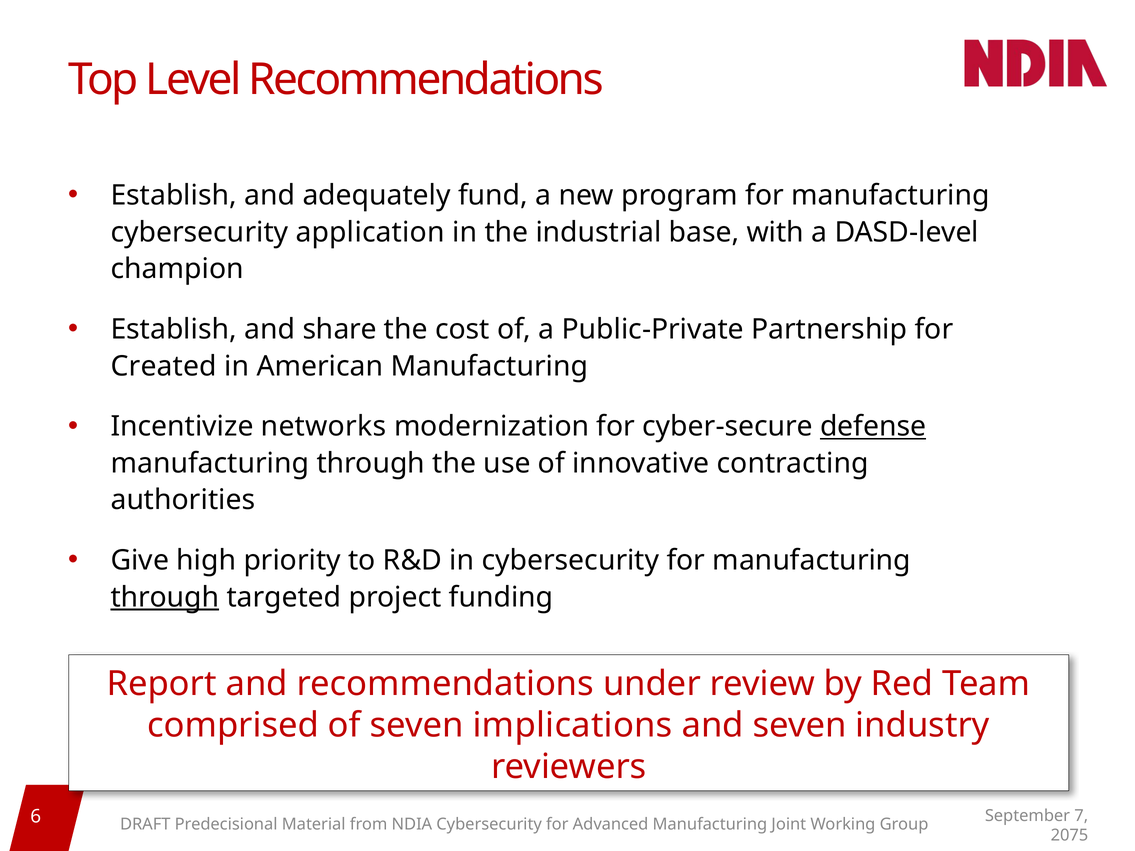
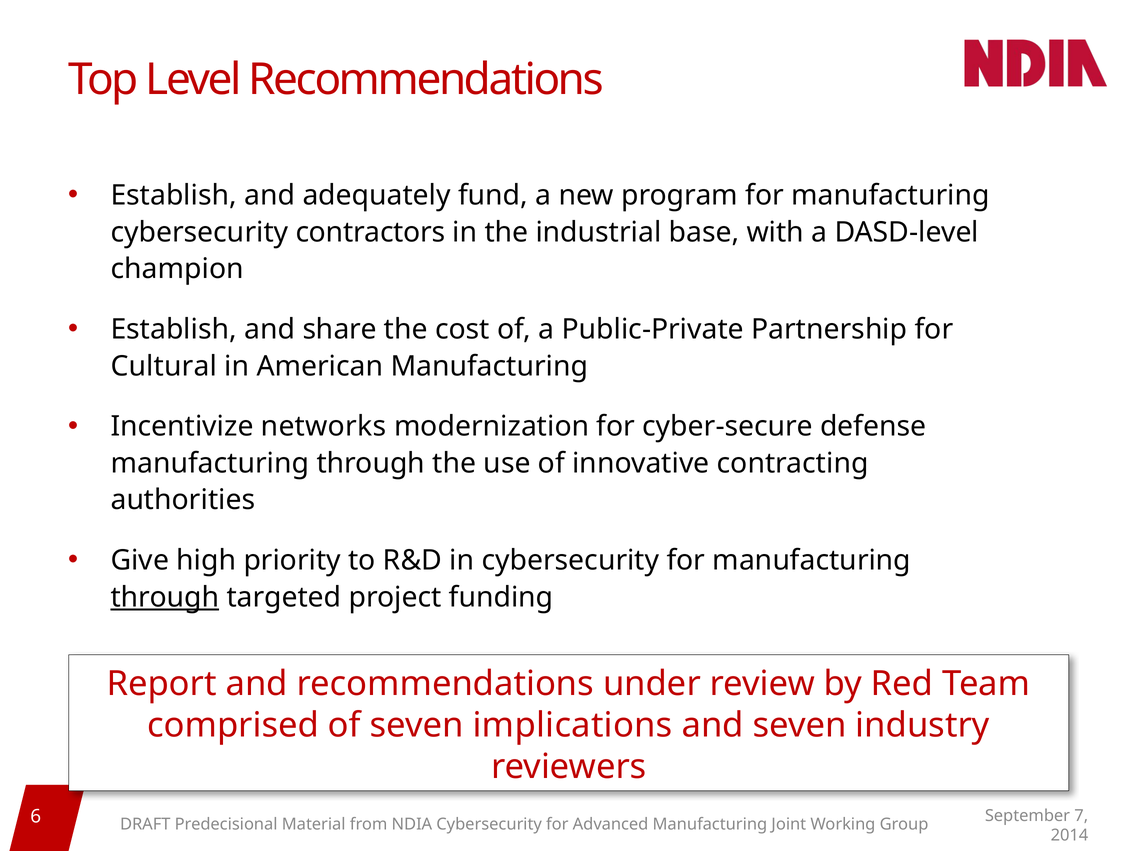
application: application -> contractors (370, 232)
Created: Created -> Cultural (164, 366)
defense underline: present -> none (873, 427)
2075: 2075 -> 2014 (1069, 836)
